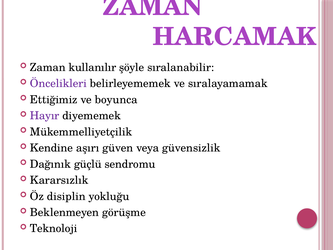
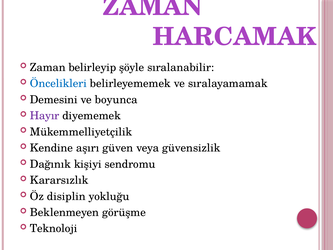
kullanılır: kullanılır -> belirleyip (92, 67)
Öncelikleri colour: purple -> blue (58, 83)
Ettiğimiz: Ettiğimiz -> Demesini (54, 100)
güçlü: güçlü -> kişiyi (88, 164)
